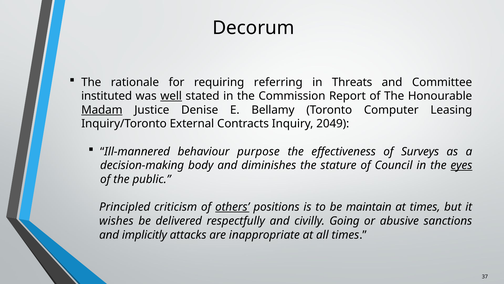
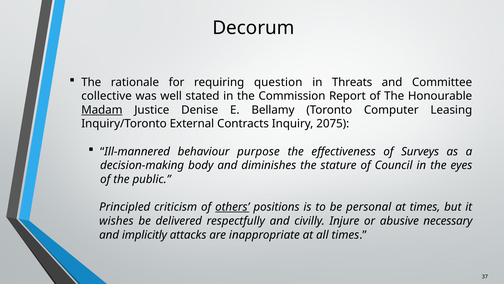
referring: referring -> question (278, 82)
instituted: instituted -> collective (107, 96)
well underline: present -> none (171, 96)
2049: 2049 -> 2075 (333, 124)
eyes underline: present -> none (461, 165)
maintain: maintain -> personal (369, 207)
Going: Going -> Injure (344, 221)
sanctions: sanctions -> necessary (448, 221)
